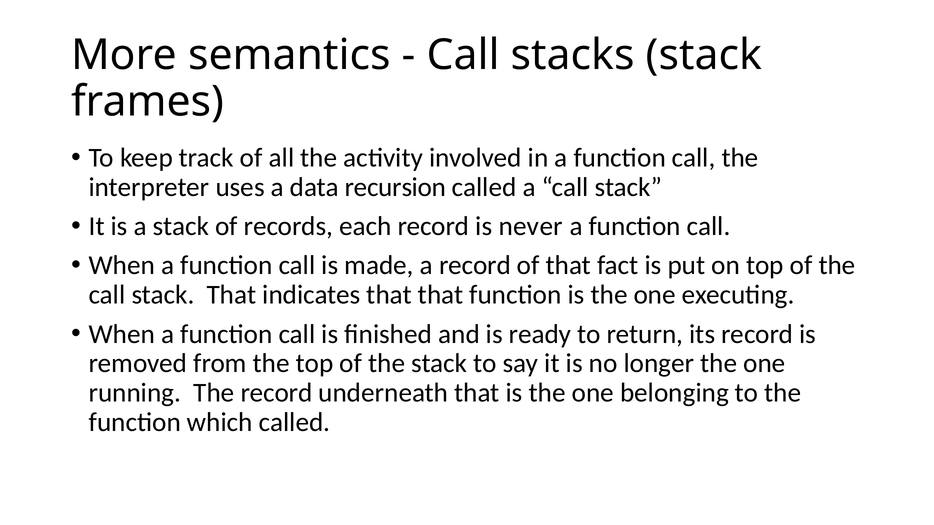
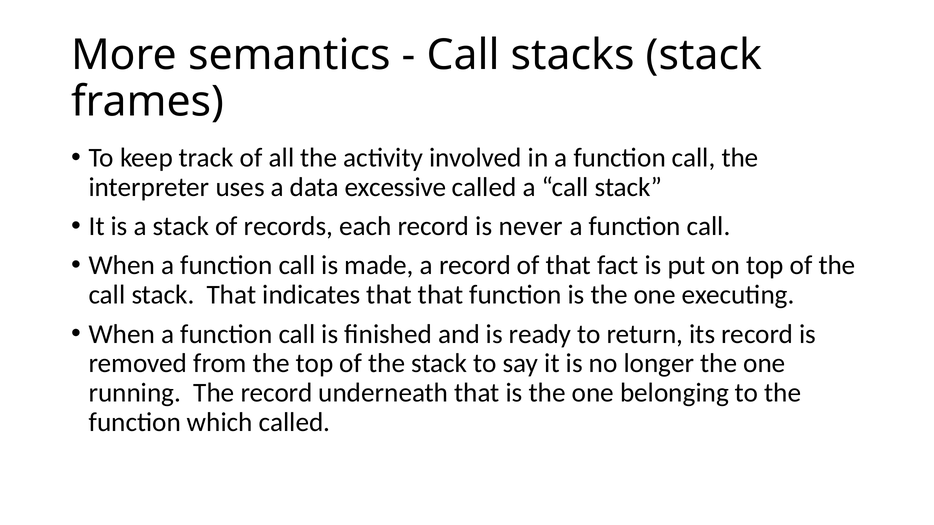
recursion: recursion -> excessive (395, 187)
